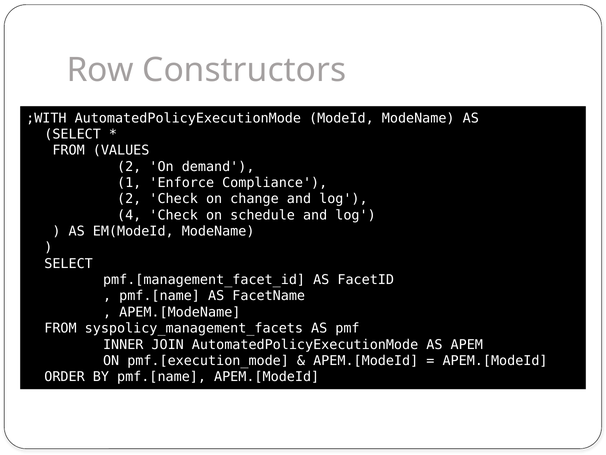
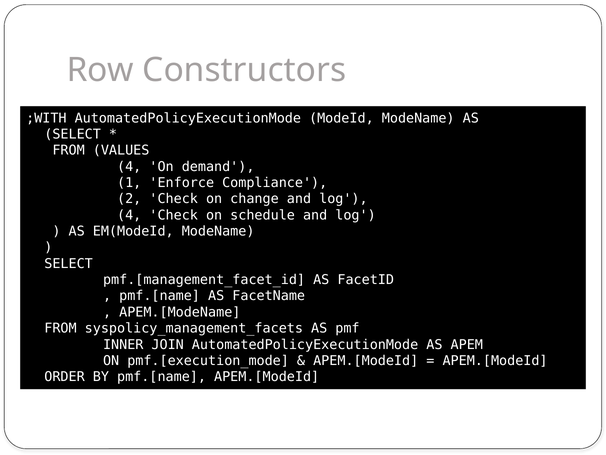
2: 2 -> 4 (129, 167)
